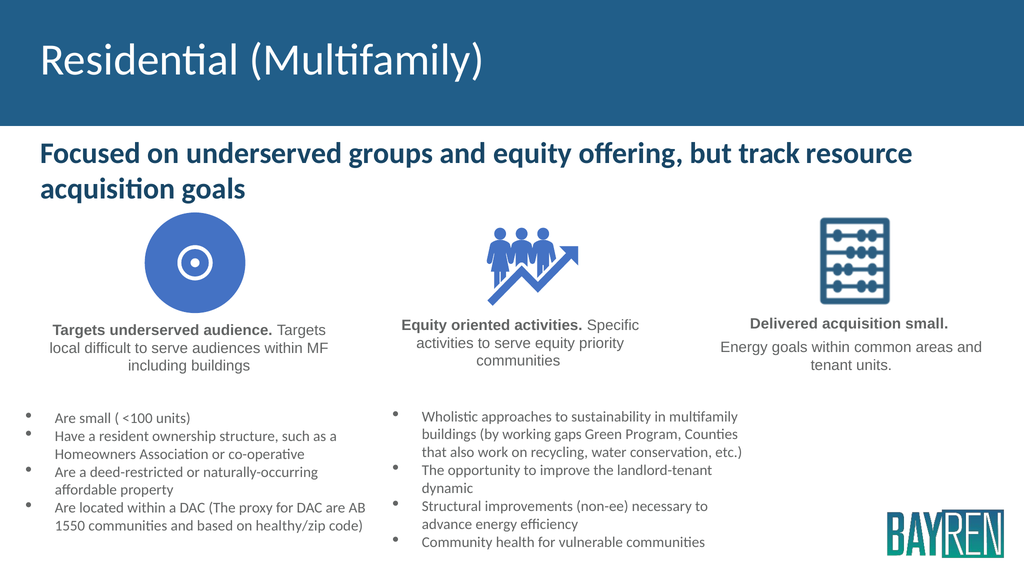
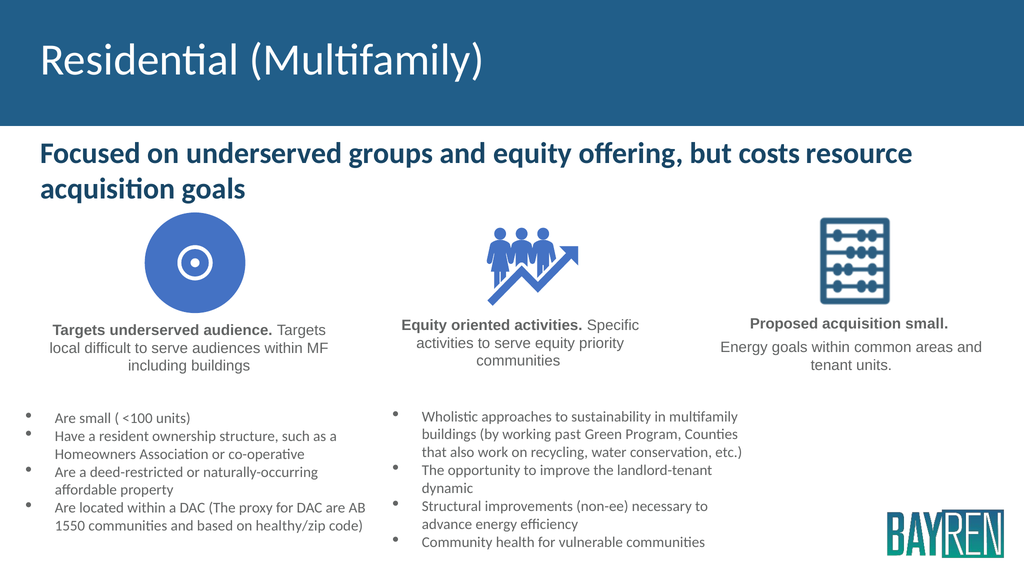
track: track -> costs (769, 153)
Delivered: Delivered -> Proposed (784, 324)
gaps: gaps -> past (568, 435)
